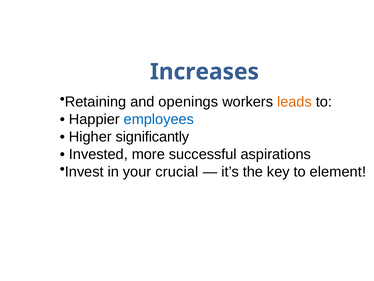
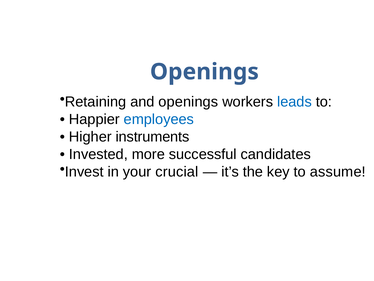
Increases: Increases -> Openings (204, 72)
leads colour: orange -> blue (294, 102)
significantly: significantly -> instruments (152, 136)
aspirations: aspirations -> candidates (276, 154)
element: element -> assume (338, 171)
